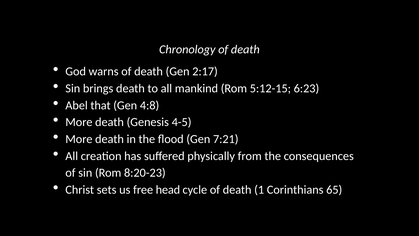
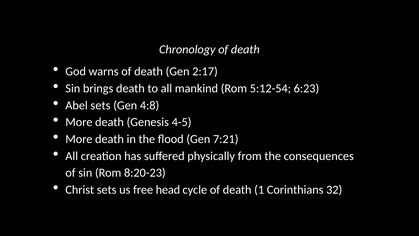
5:12-15: 5:12-15 -> 5:12-54 (270, 88)
Abel that: that -> sets (100, 105)
65: 65 -> 32 (334, 190)
